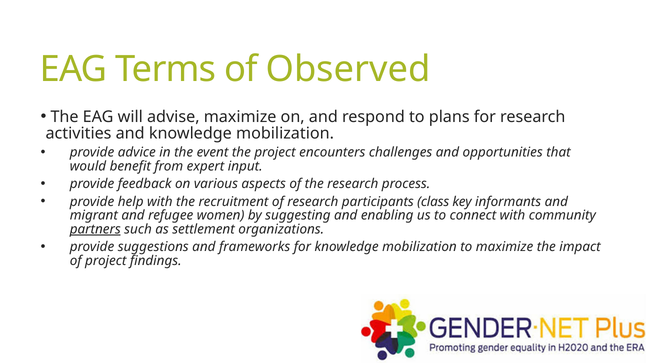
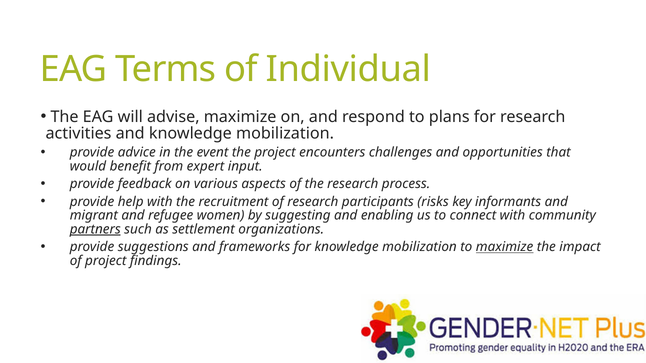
Observed: Observed -> Individual (348, 70)
class: class -> risks (433, 202)
maximize underline: none -> present (505, 247)
